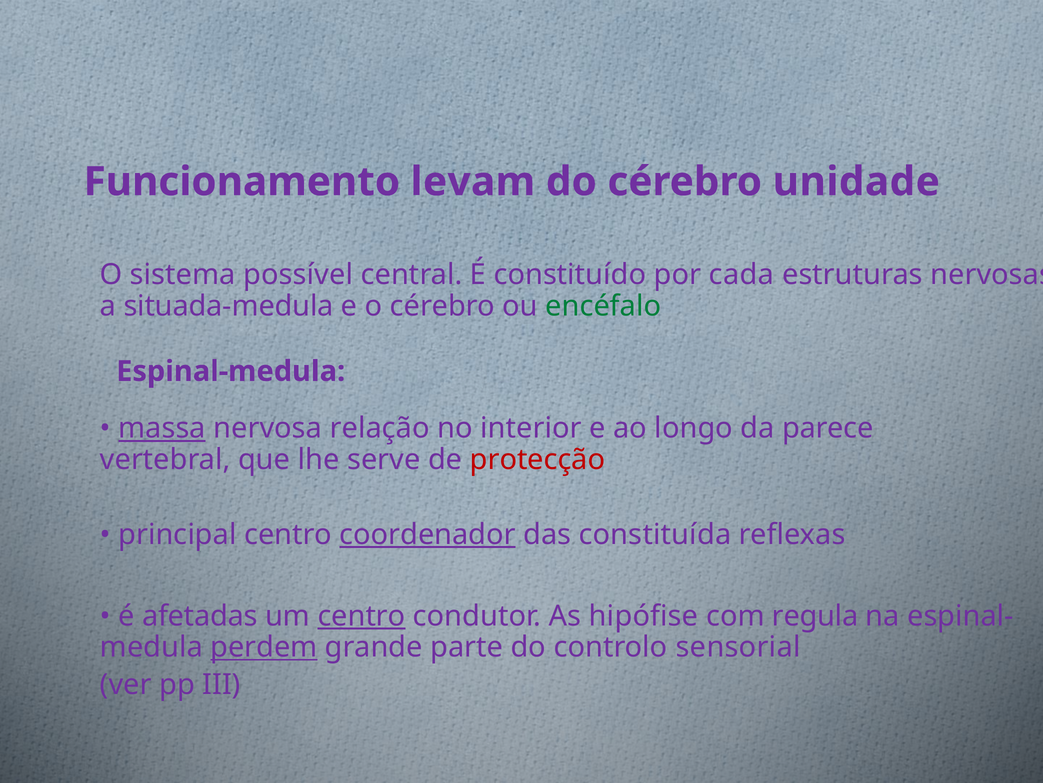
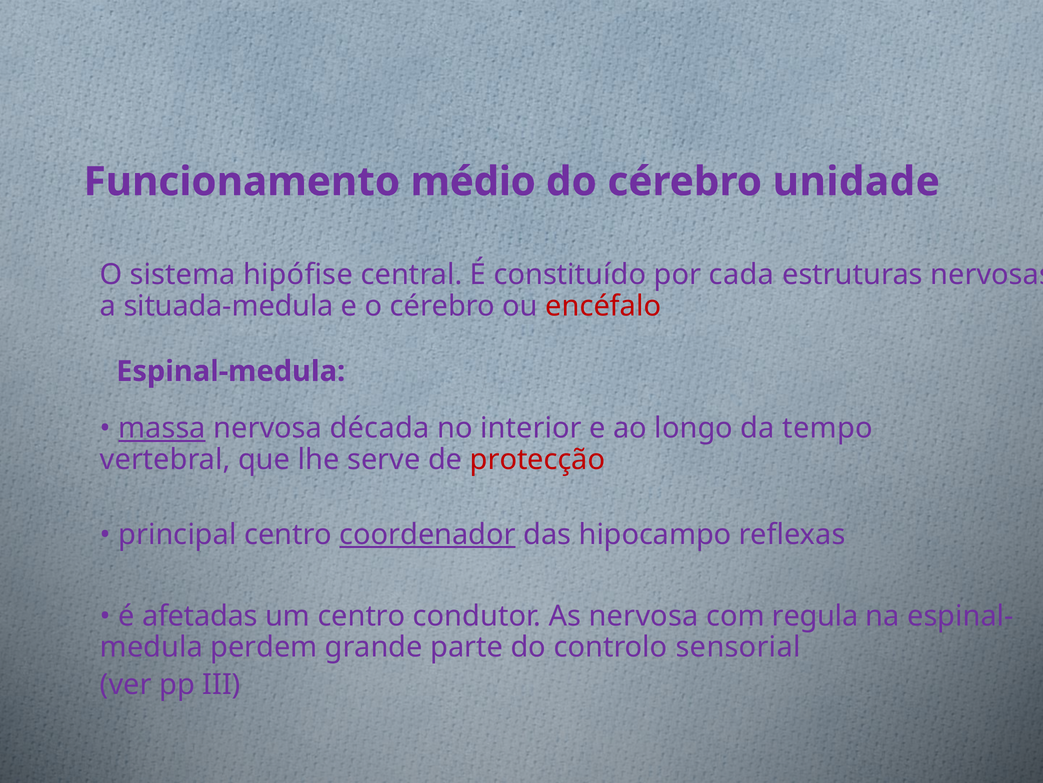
levam: levam -> médio (473, 182)
possível: possível -> hipófise (298, 274)
encéfalo colour: green -> red (603, 306)
relação: relação -> década (380, 428)
parece: parece -> tempo (828, 428)
constituída: constituída -> hipocampo (655, 534)
centro underline: present -> none (361, 615)
As hipófise: hipófise -> nervosa (644, 615)
perdem underline: present -> none (264, 647)
